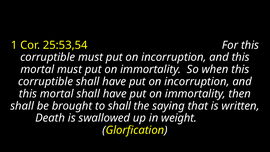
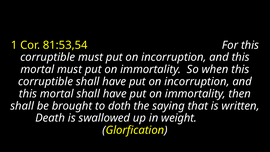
25:53,54: 25:53,54 -> 81:53,54 (65, 45)
to shall: shall -> doth (119, 106)
